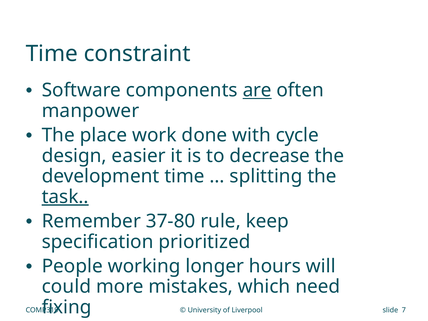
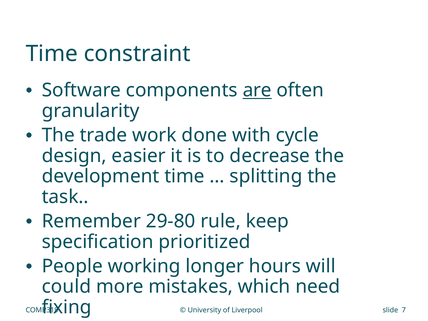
manpower: manpower -> granularity (91, 111)
place: place -> trade (104, 135)
task underline: present -> none (65, 197)
37-80: 37-80 -> 29-80 (171, 221)
